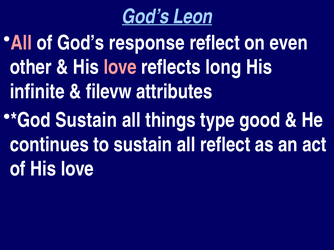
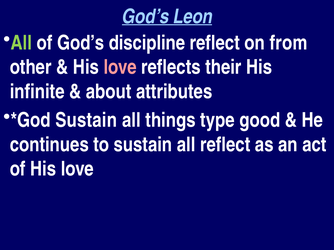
All colour: pink -> light green (21, 43)
response: response -> discipline (147, 43)
even: even -> from (289, 43)
long: long -> their (223, 67)
filevw: filevw -> about (109, 92)
